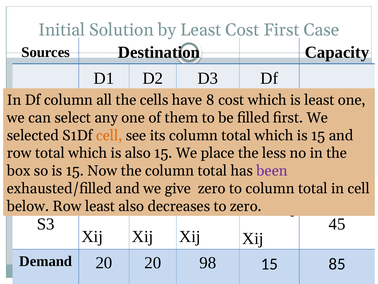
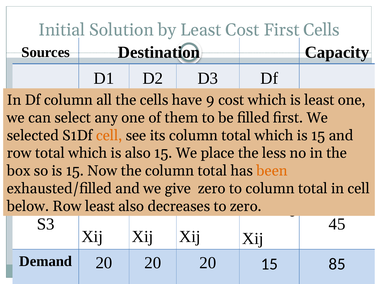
First Case: Case -> Cells (321, 30)
have 8: 8 -> 9 (210, 100)
been colour: purple -> orange (272, 171)
20 20 98: 98 -> 20 (208, 262)
